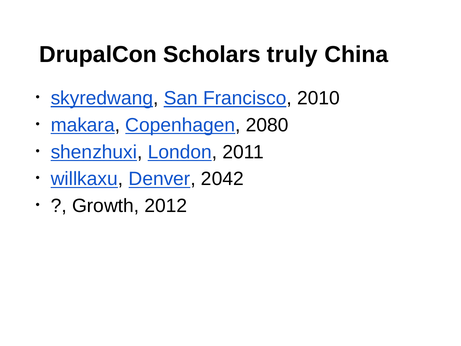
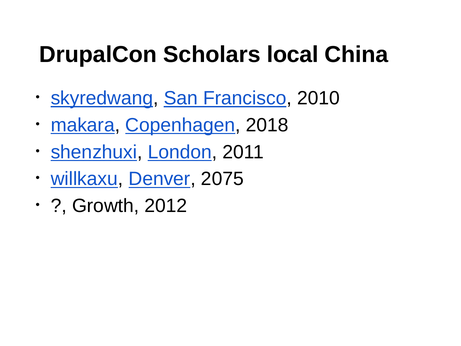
truly: truly -> local (293, 55)
2080: 2080 -> 2018 (267, 125)
2042: 2042 -> 2075 (222, 179)
